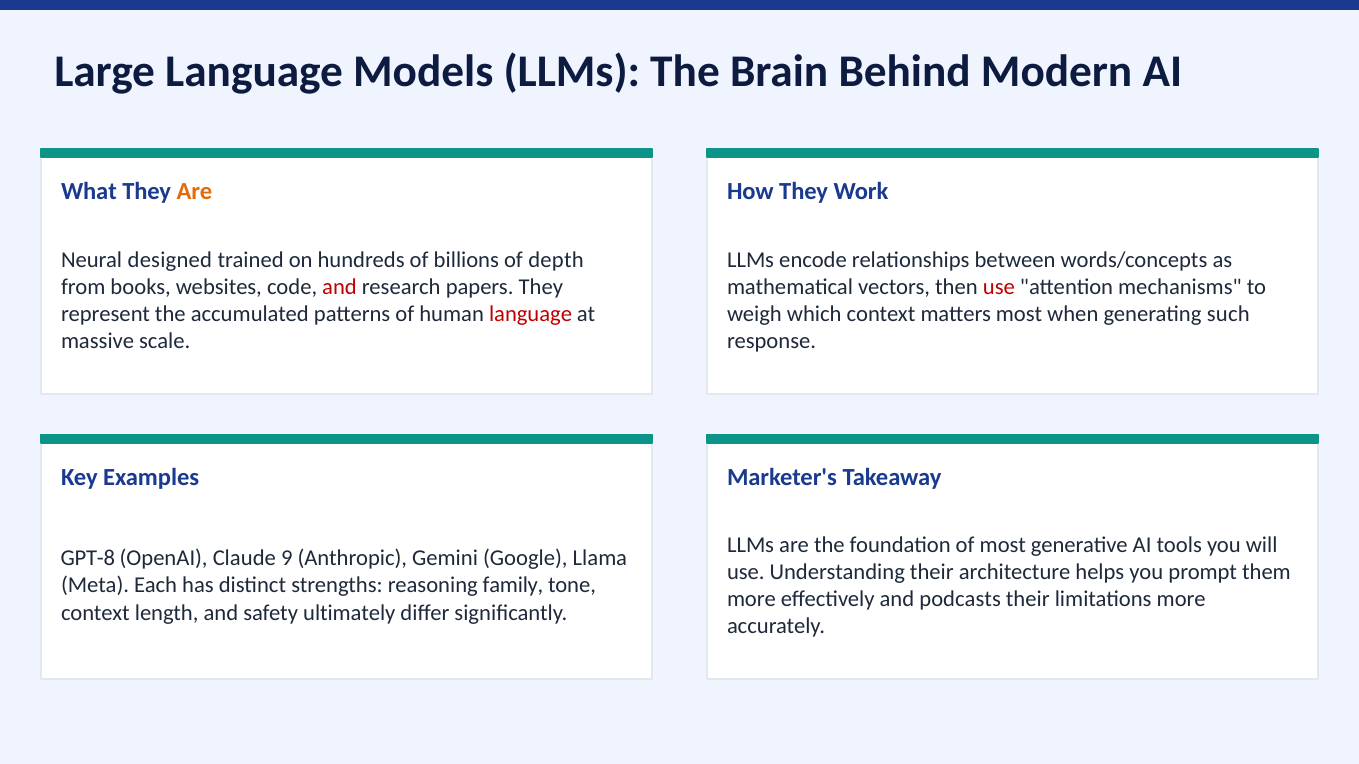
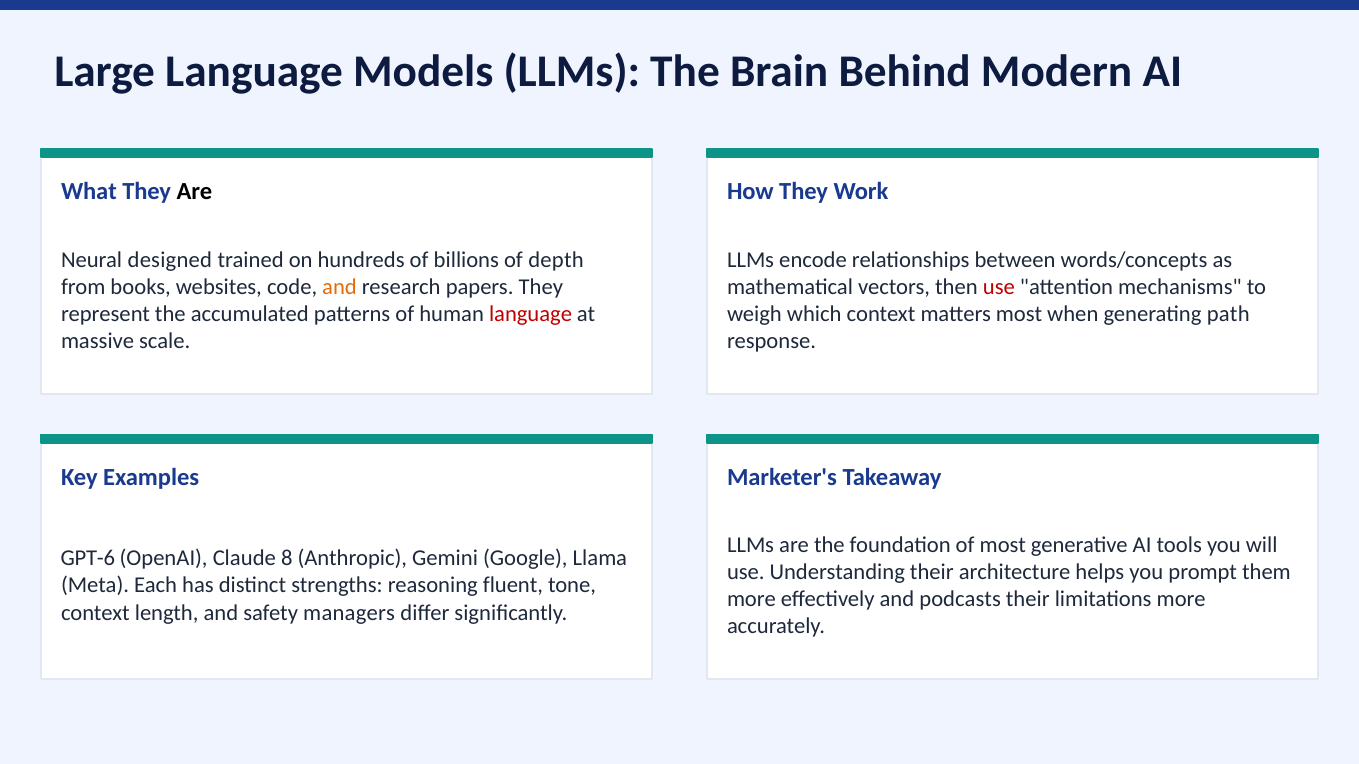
Are colour: orange -> black (194, 192)
and colour: red -> orange (340, 287)
such: such -> path (1228, 314)
GPT-8: GPT-8 -> GPT-6 (88, 559)
9: 9 -> 8 (287, 559)
family: family -> fluent (513, 586)
ultimately: ultimately -> managers (349, 613)
